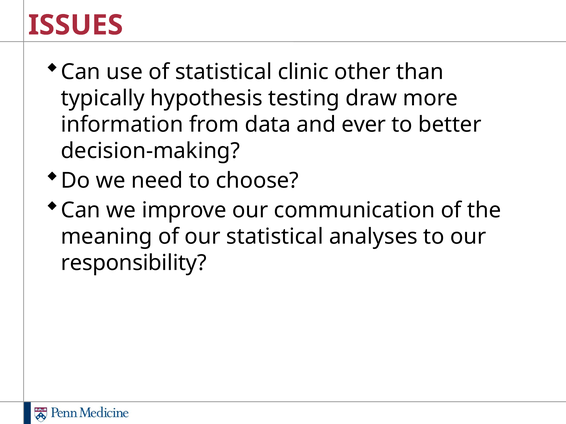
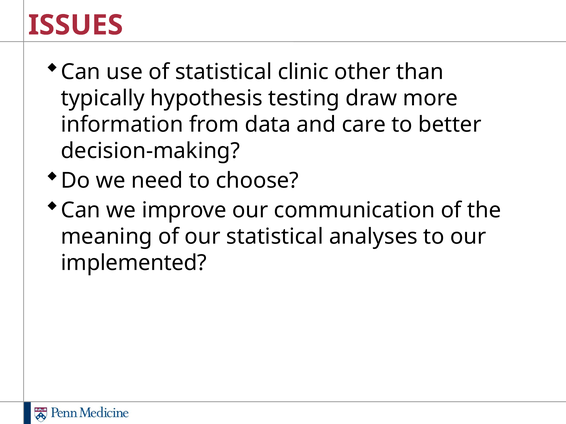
ever: ever -> care (364, 125)
responsibility: responsibility -> implemented (134, 263)
